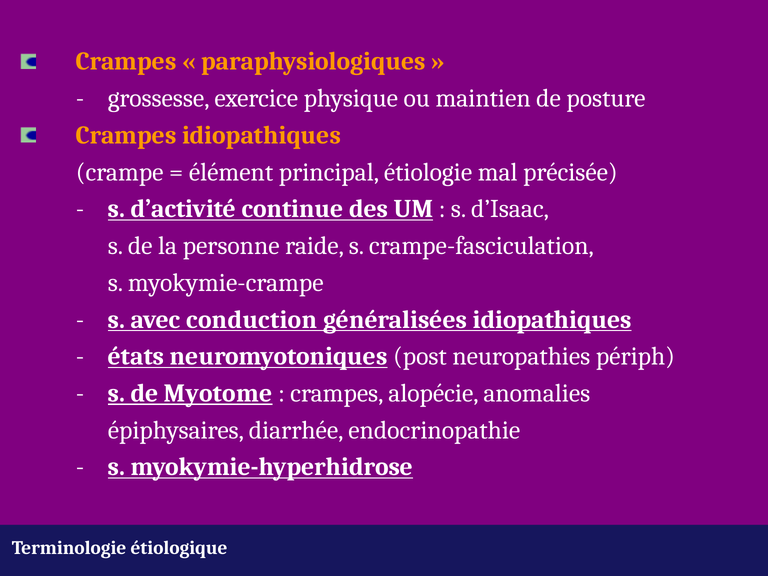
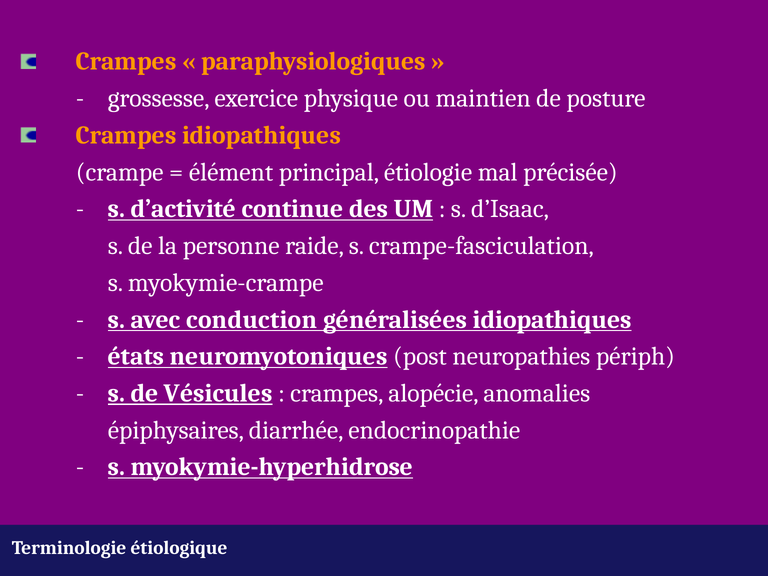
Myotome: Myotome -> Vésicules (218, 393)
